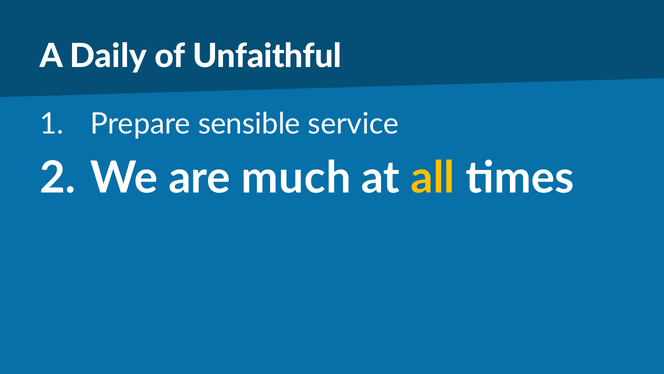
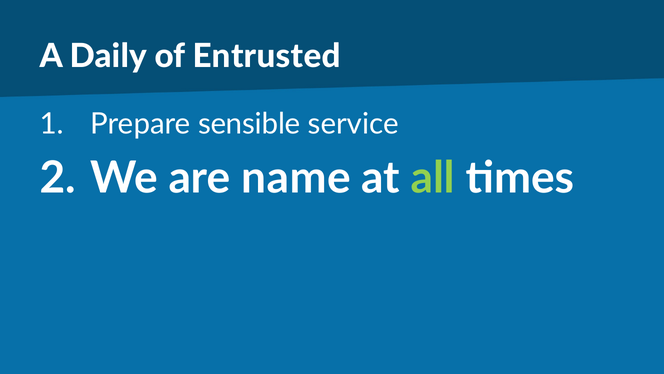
Unfaithful: Unfaithful -> Entrusted (267, 56)
much: much -> name (296, 178)
all colour: yellow -> light green (433, 178)
